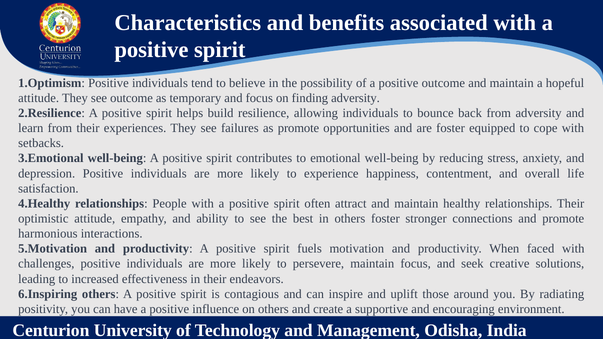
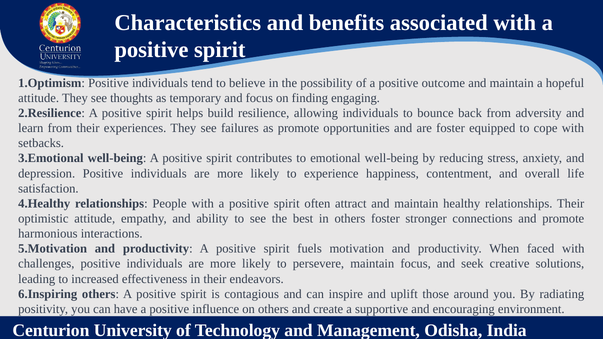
see outcome: outcome -> thoughts (132, 98)
finding adversity: adversity -> engaging (356, 98)
